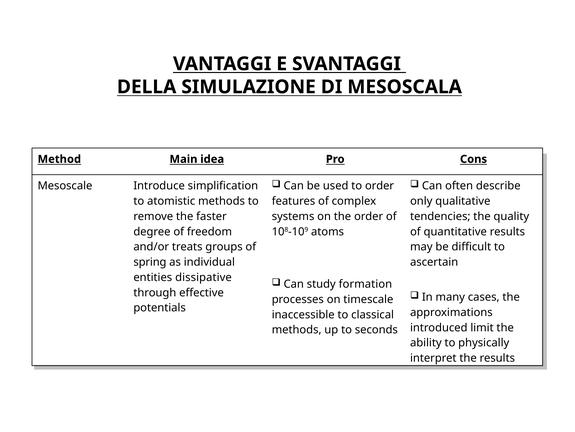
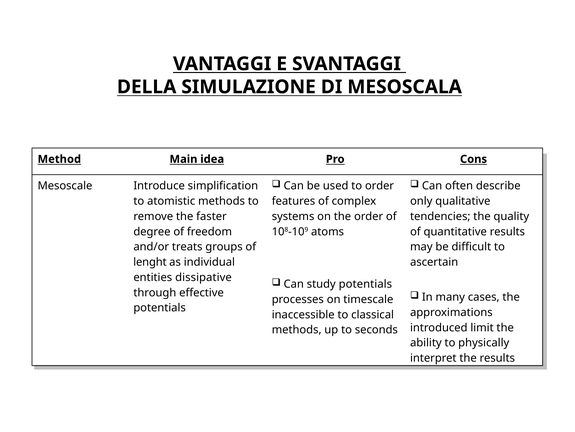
spring: spring -> lenght (150, 262)
study formation: formation -> potentials (365, 284)
